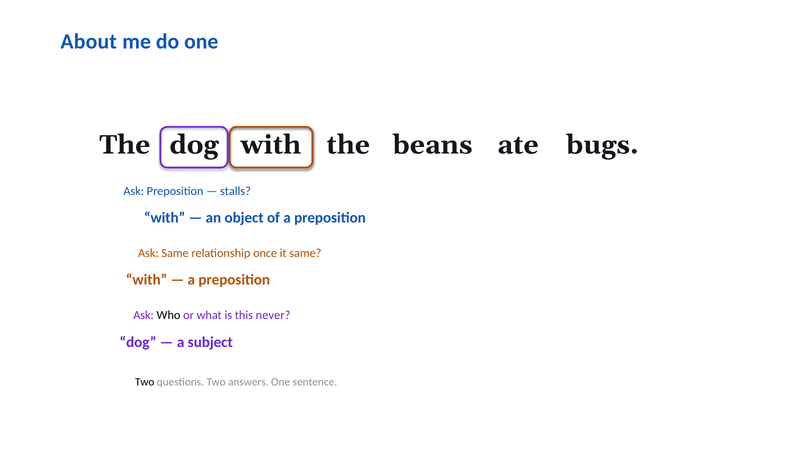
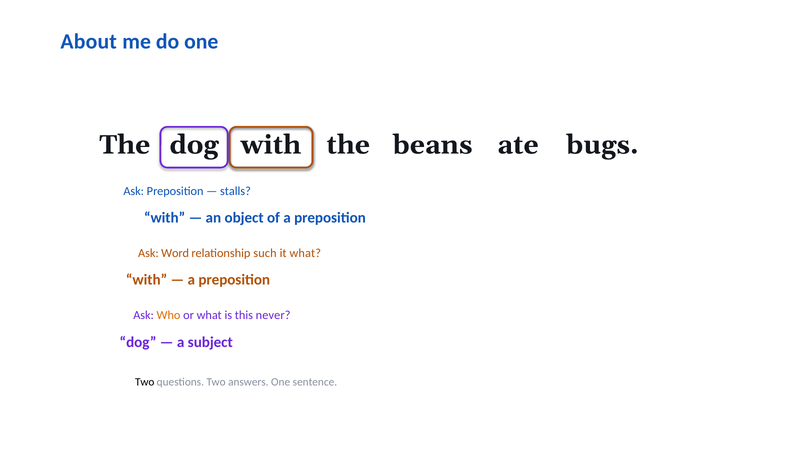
Ask Same: Same -> Word (175, 253)
once: once -> such (265, 253)
it same: same -> what (305, 253)
Who colour: black -> orange (169, 315)
